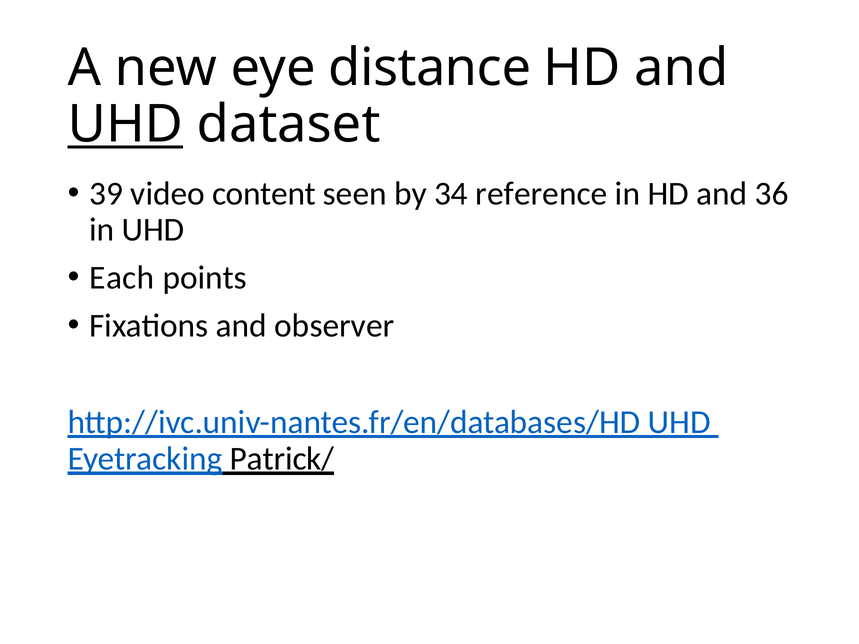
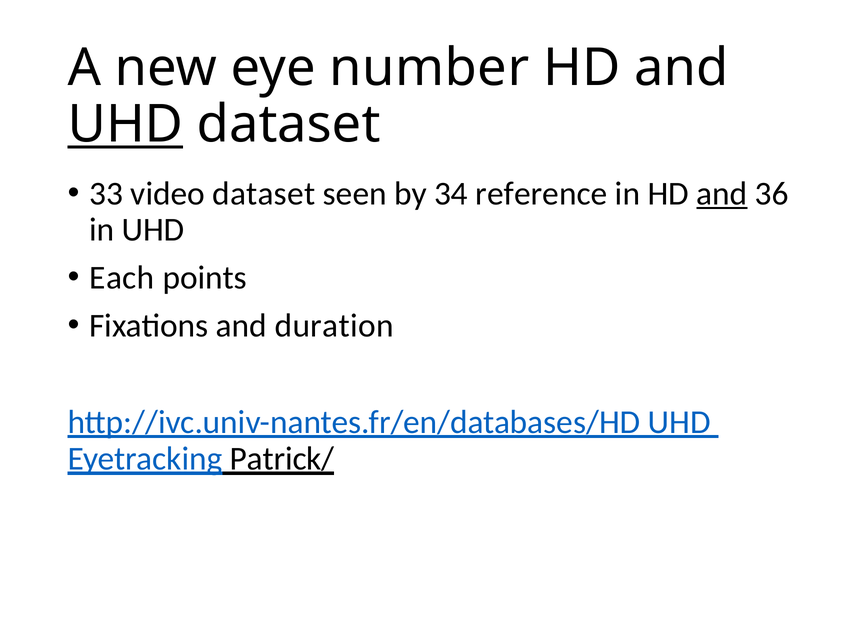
distance: distance -> number (429, 68)
39: 39 -> 33 (106, 194)
video content: content -> dataset (264, 194)
and underline: none -> present (722, 194)
observer: observer -> duration (334, 326)
